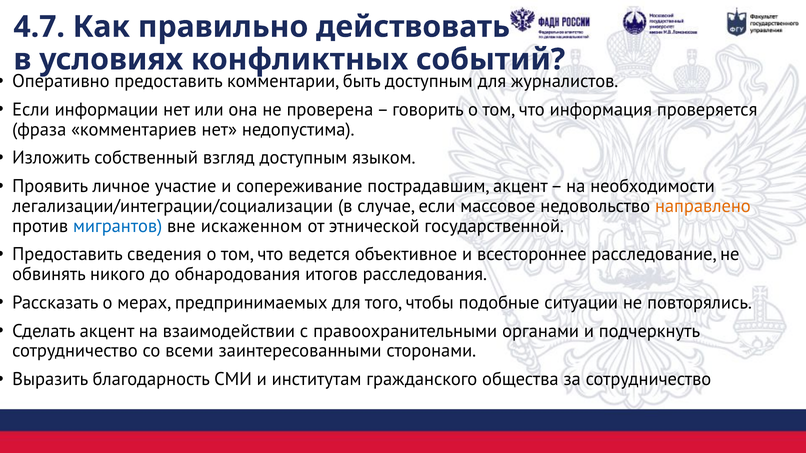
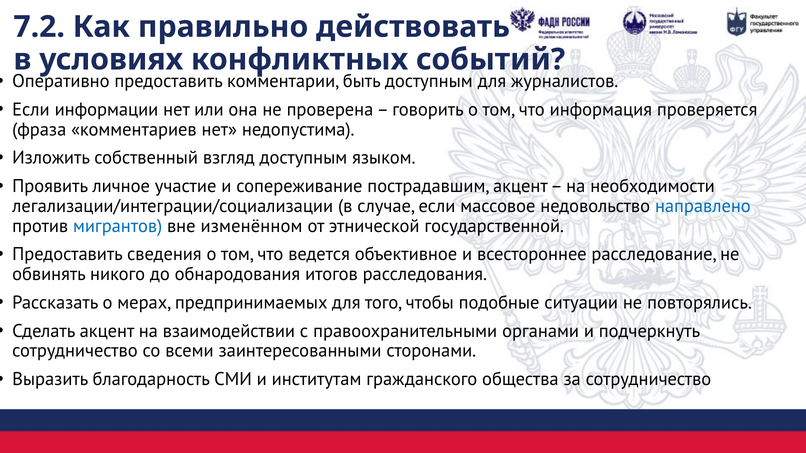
4.7: 4.7 -> 7.2 (39, 27)
направлено colour: orange -> blue (703, 206)
искаженном: искаженном -> изменённом (252, 226)
